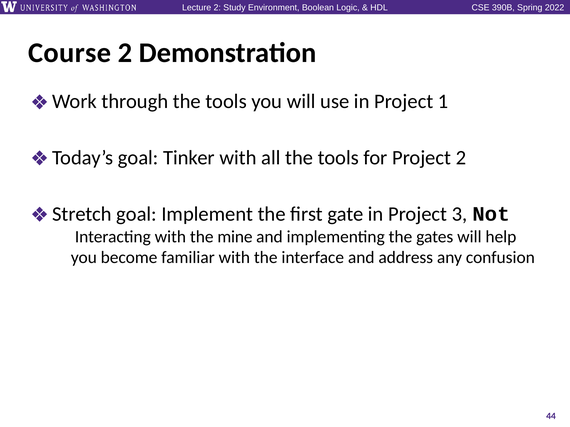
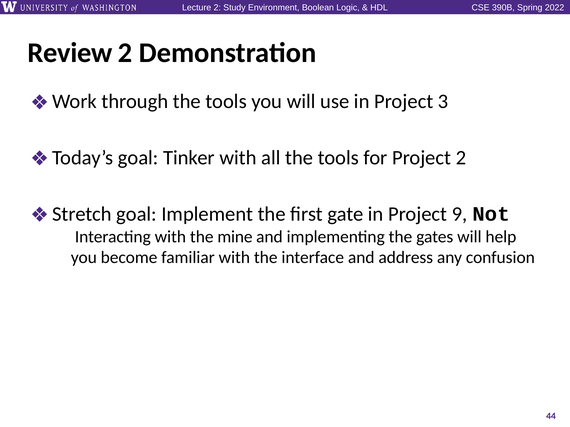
Course: Course -> Review (70, 53)
1: 1 -> 3 (443, 102)
3: 3 -> 9 (460, 214)
